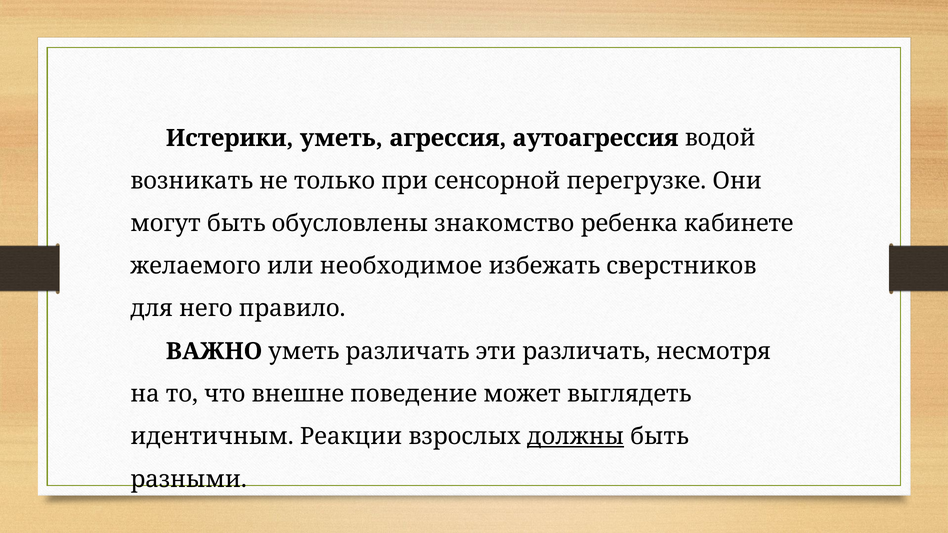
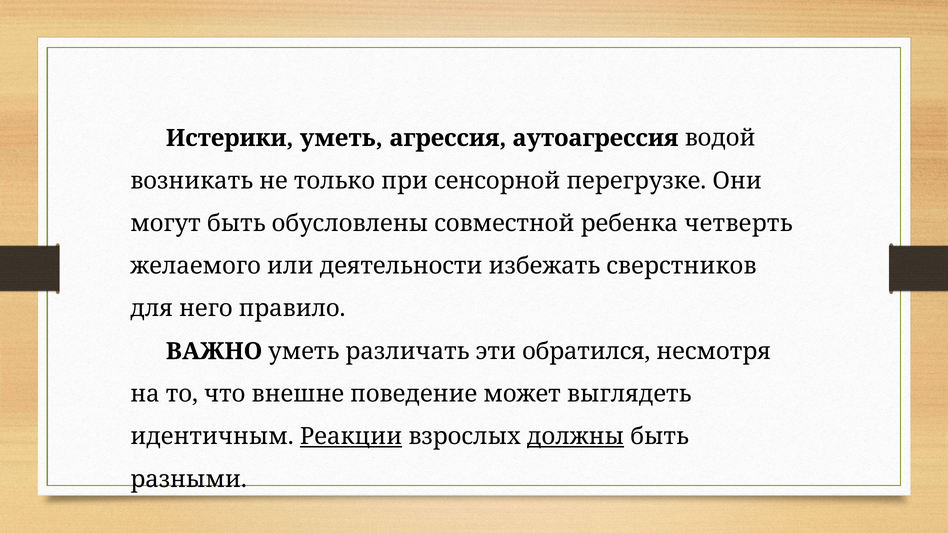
знакомство: знакомство -> совместной (504, 224)
кабинете: кабинете -> четверть (738, 224)
необходимое: необходимое -> деятельности (401, 266)
эти различать: различать -> обратился (586, 351)
Реакции underline: none -> present (351, 437)
